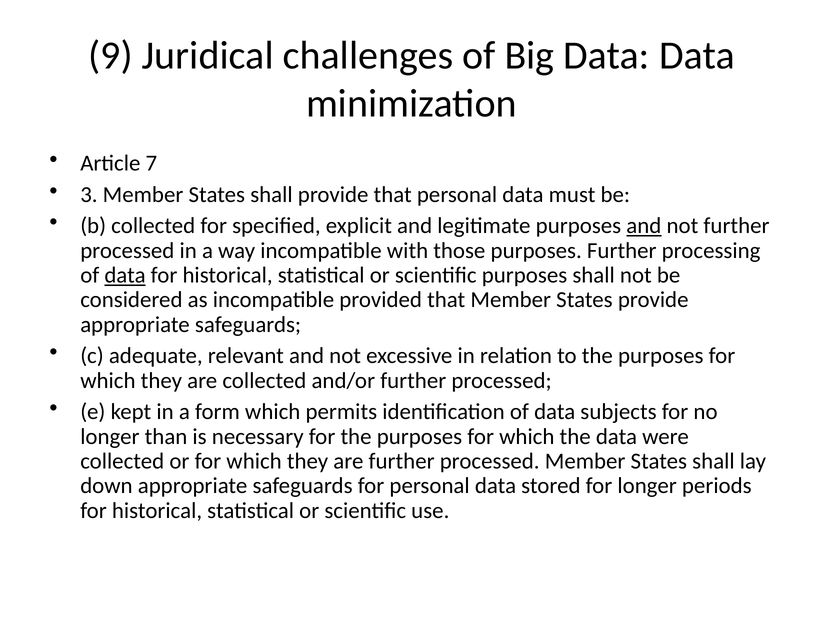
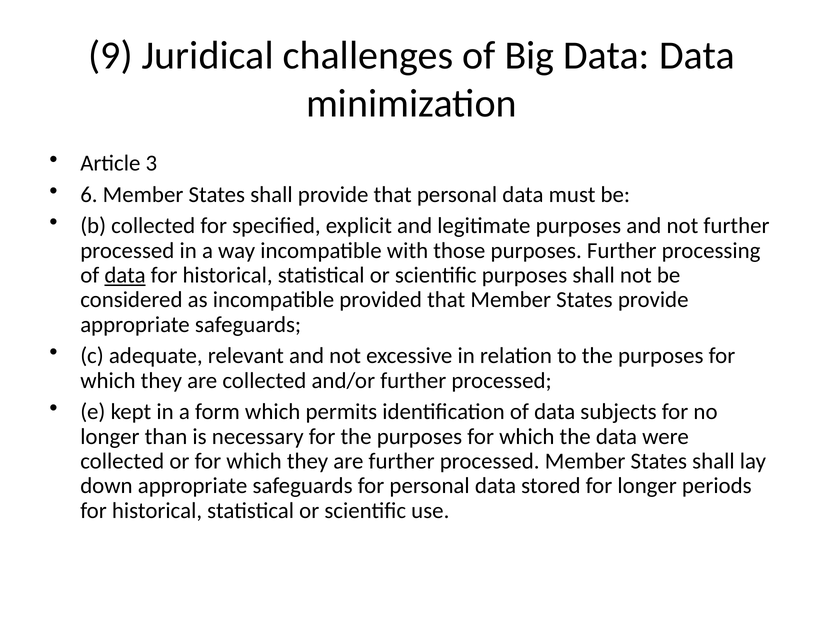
7: 7 -> 3 (151, 163)
3: 3 -> 6 (89, 195)
and underline: present -> none (644, 226)
